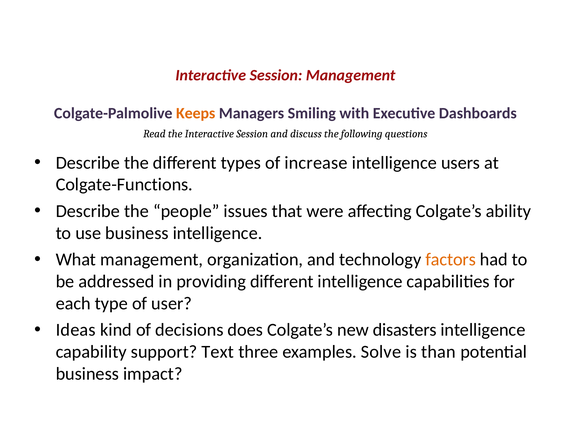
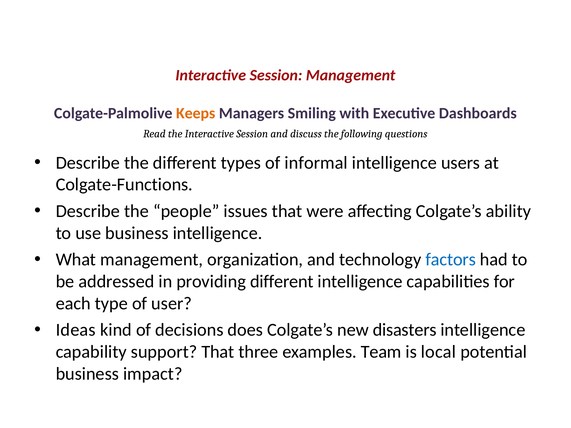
increase: increase -> informal (316, 163)
factors colour: orange -> blue (451, 260)
support Text: Text -> That (218, 352)
Solve: Solve -> Team (381, 352)
than: than -> local (438, 352)
